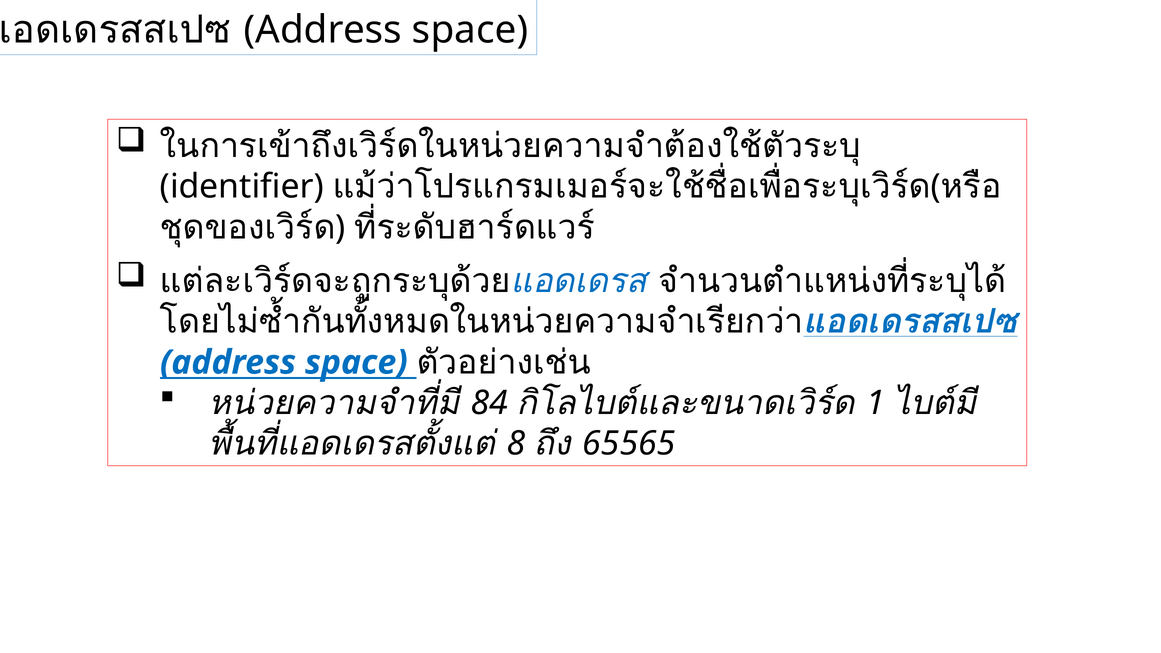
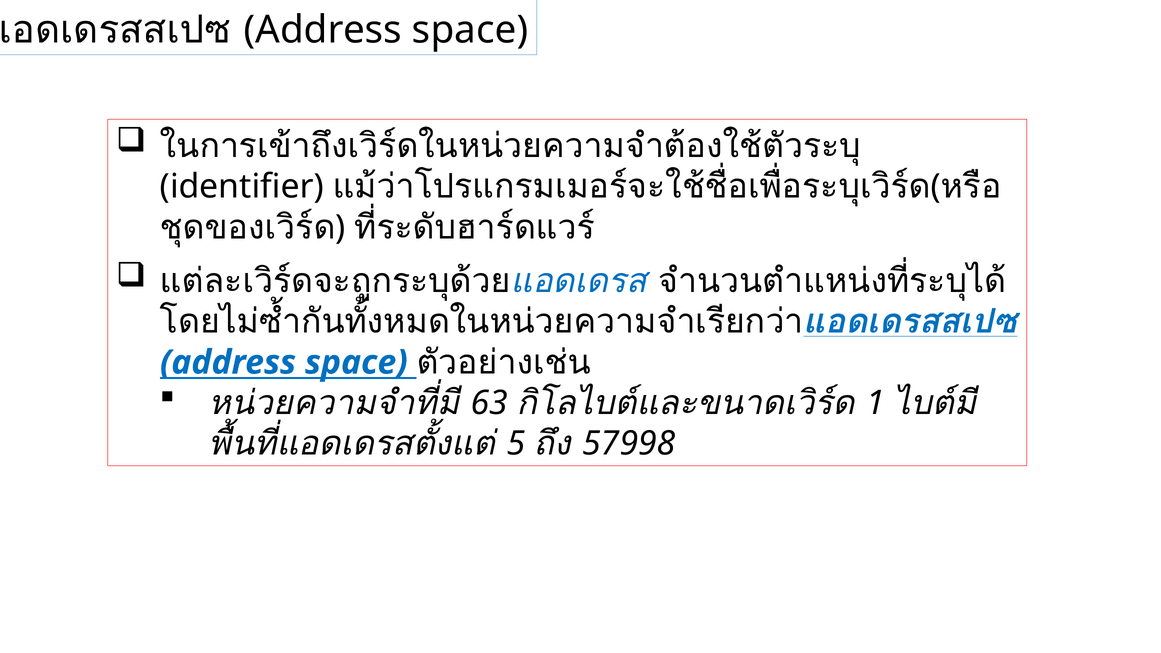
84: 84 -> 63 (489, 403)
8: 8 -> 5 (516, 444)
65565: 65565 -> 57998 (629, 444)
